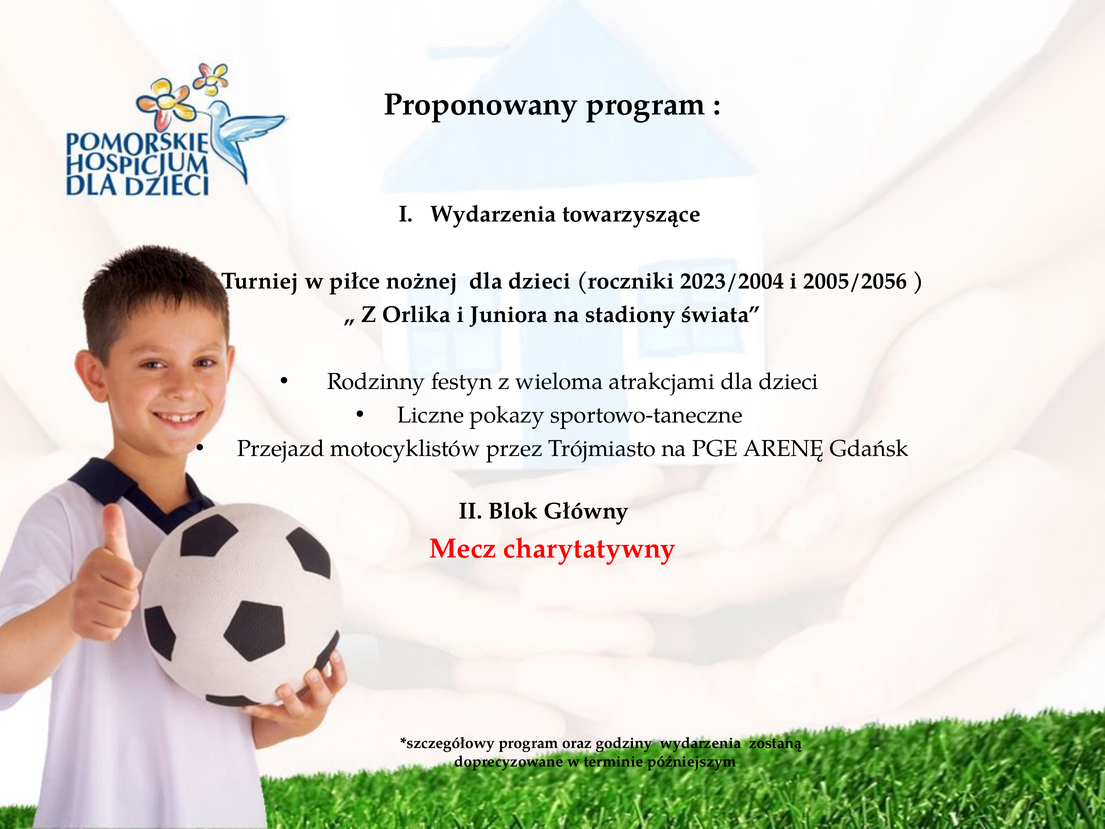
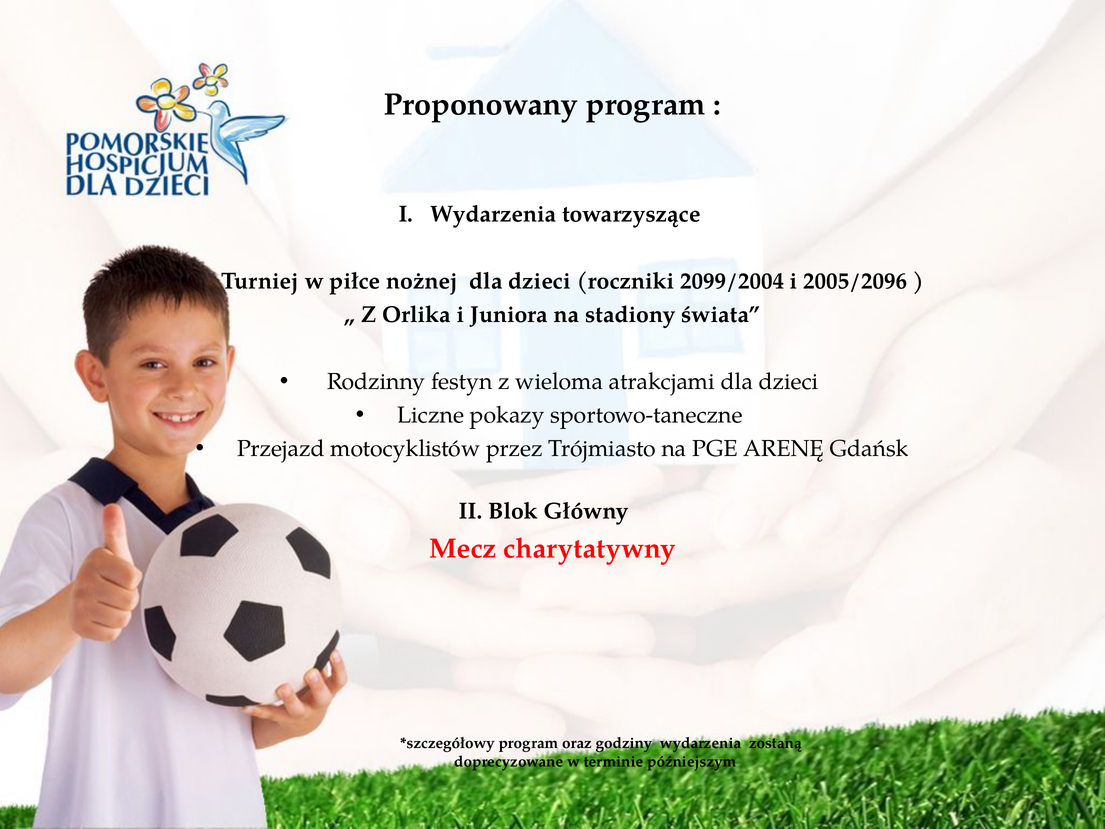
2023/2004: 2023/2004 -> 2099/2004 (732, 281)
2005/2056: 2005/2056 -> 2005/2096 (855, 281)
